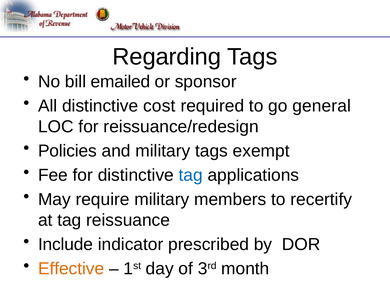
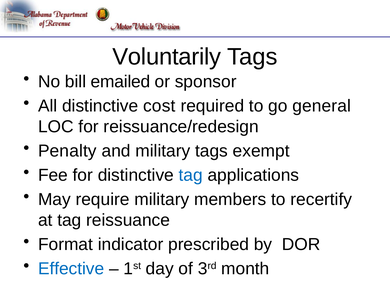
Regarding: Regarding -> Voluntarily (167, 57)
Policies: Policies -> Penalty (67, 151)
Include: Include -> Format (65, 245)
Effective colour: orange -> blue (71, 269)
